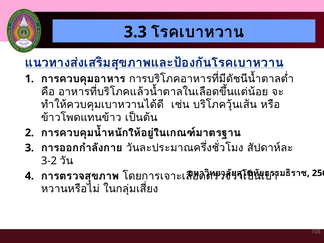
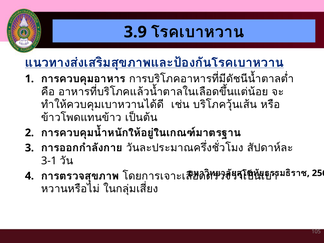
3.3: 3.3 -> 3.9 (135, 32)
3-2: 3-2 -> 3-1 (49, 161)
